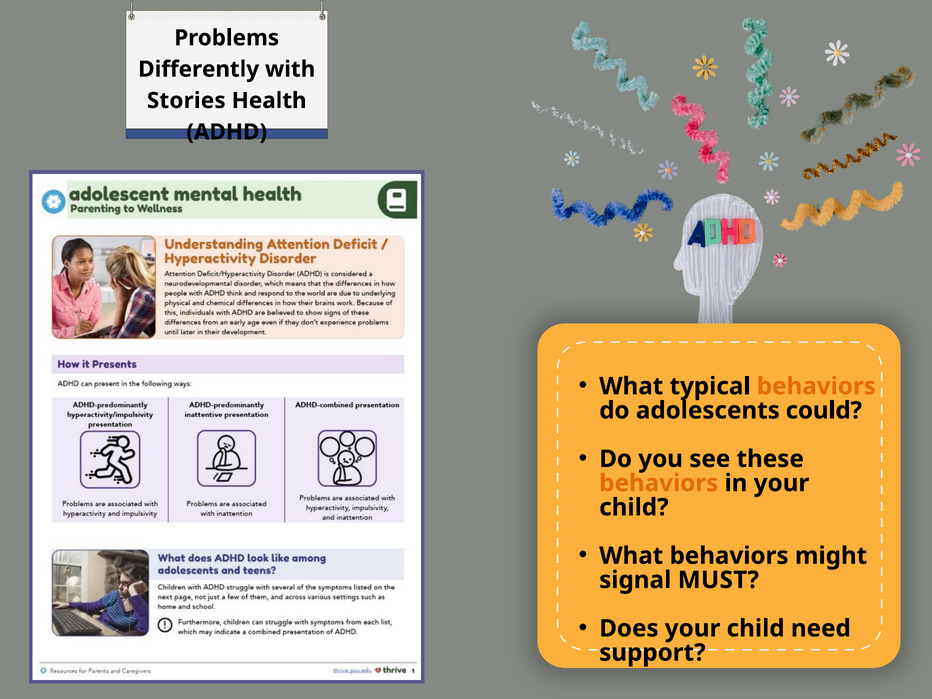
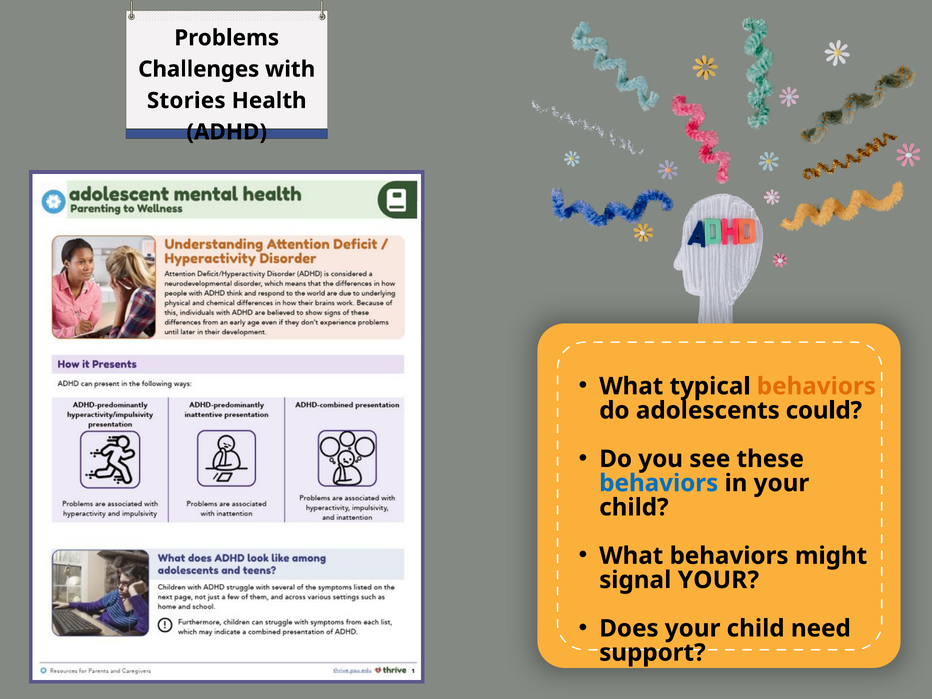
Differently: Differently -> Challenges (199, 69)
behaviors colour: orange -> blue (659, 483)
signal MUST: MUST -> YOUR (718, 580)
